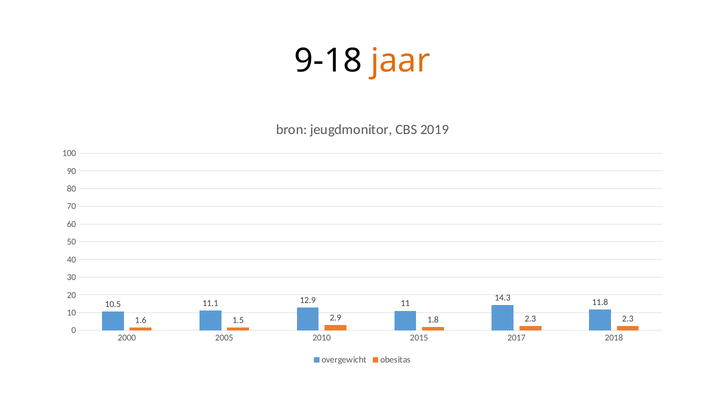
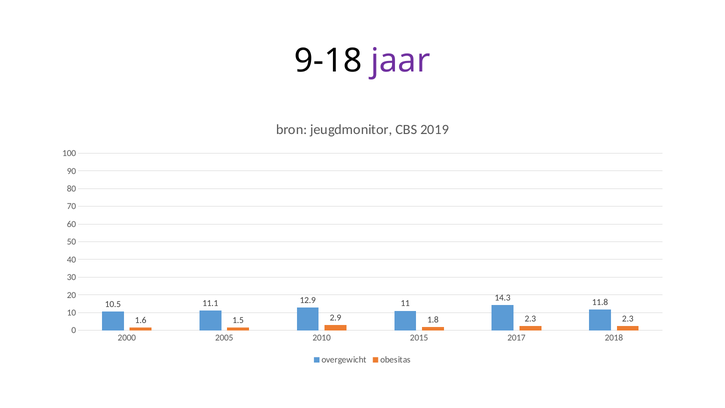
jaar colour: orange -> purple (401, 61)
